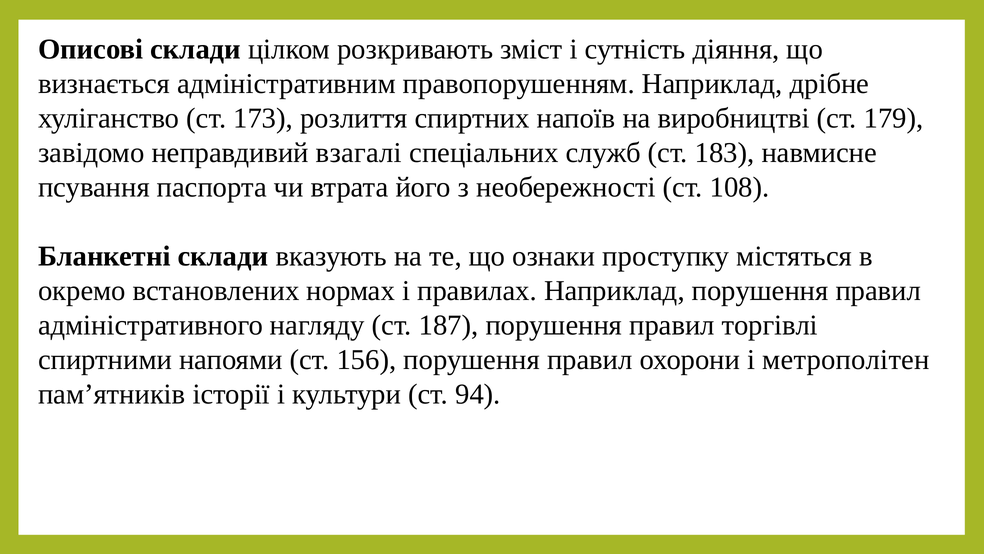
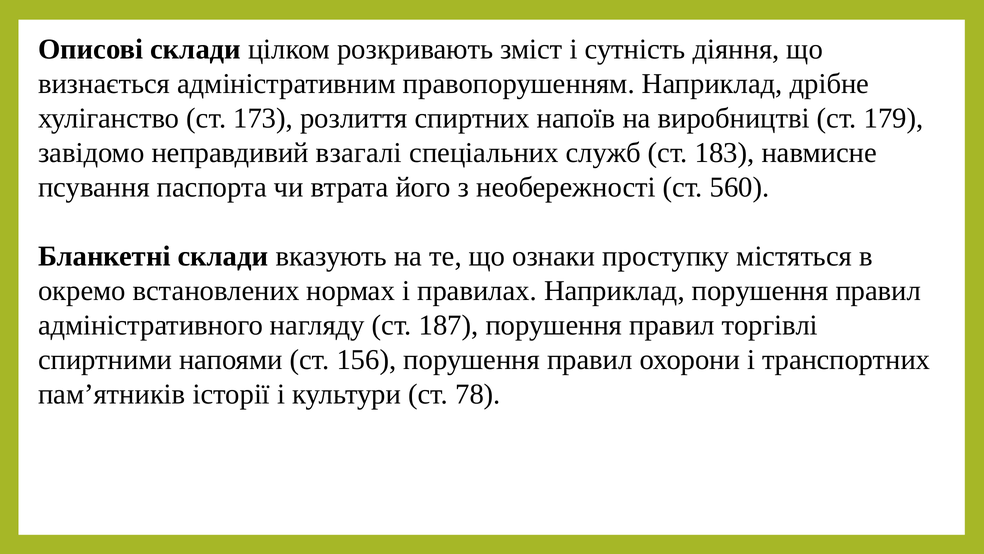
108: 108 -> 560 (740, 187)
метрополітен: метрополітен -> транспортних (846, 359)
94: 94 -> 78 (478, 394)
